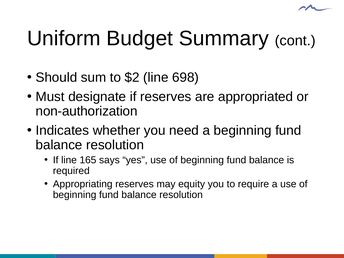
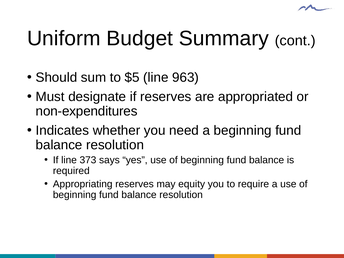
$2: $2 -> $5 (132, 78)
698: 698 -> 963 (186, 78)
non-authorization: non-authorization -> non-expenditures (87, 111)
165: 165 -> 373 (88, 160)
